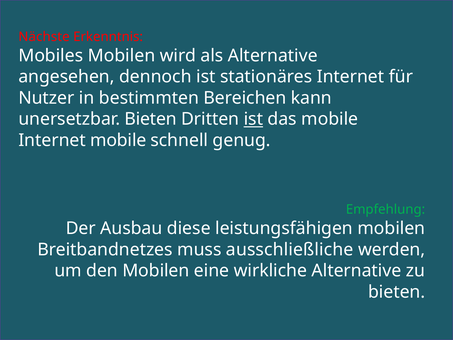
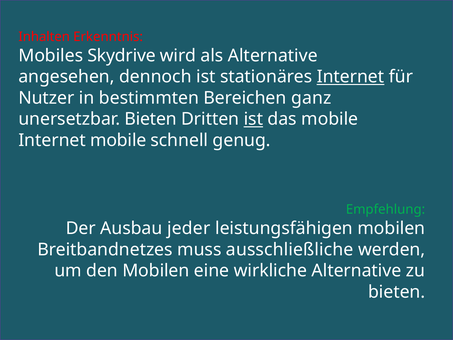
Nächste: Nächste -> Inhalten (44, 37)
Mobiles Mobilen: Mobilen -> Skydrive (122, 56)
Internet underline: none -> present (350, 77)
kann: kann -> ganz (311, 98)
diese: diese -> jeder (189, 228)
